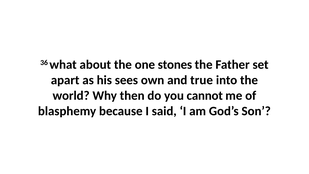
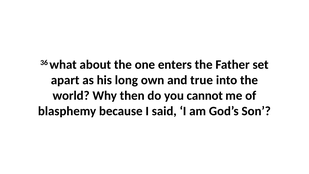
stones: stones -> enters (175, 65)
sees: sees -> long (126, 80)
